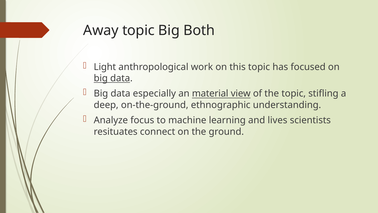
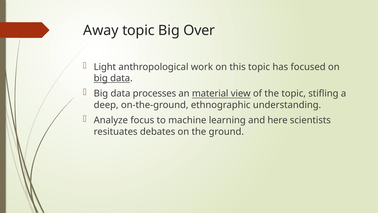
Both: Both -> Over (199, 30)
especially: especially -> processes (154, 93)
lives: lives -> here (278, 120)
connect: connect -> debates (158, 131)
